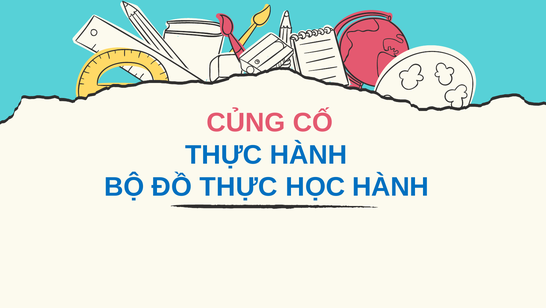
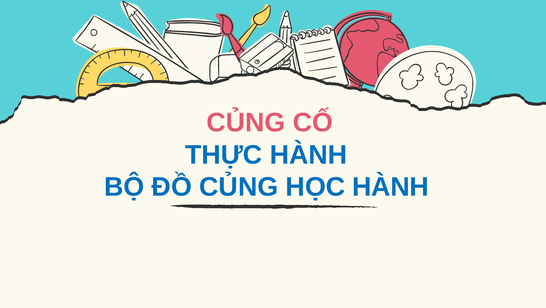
ĐỒ THỰC: THỰC -> CỦNG (239, 187)
